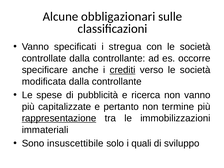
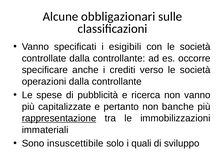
stregua: stregua -> esigibili (125, 47)
crediti underline: present -> none (123, 70)
modificata: modificata -> operazioni (44, 82)
termine: termine -> banche (178, 107)
